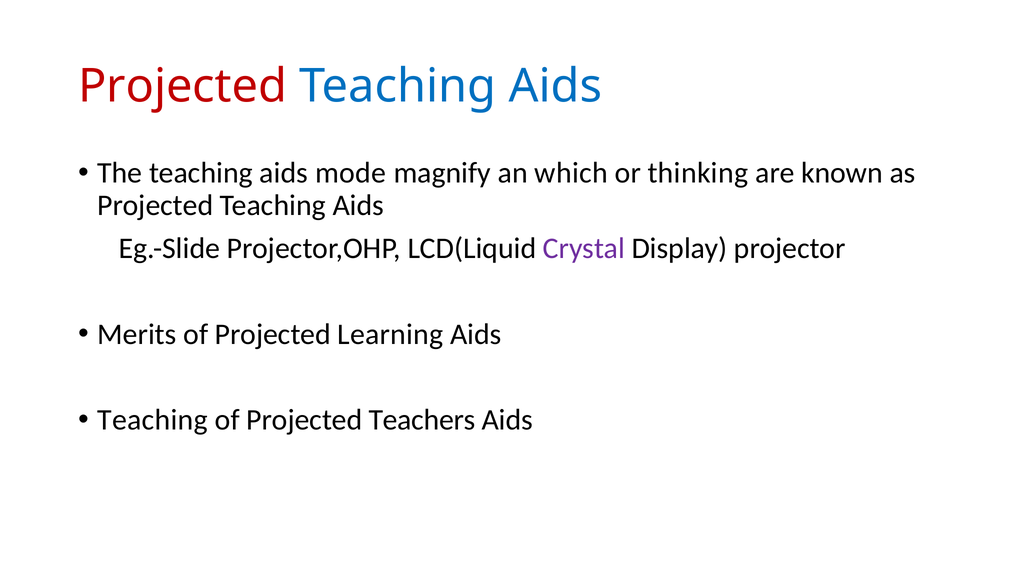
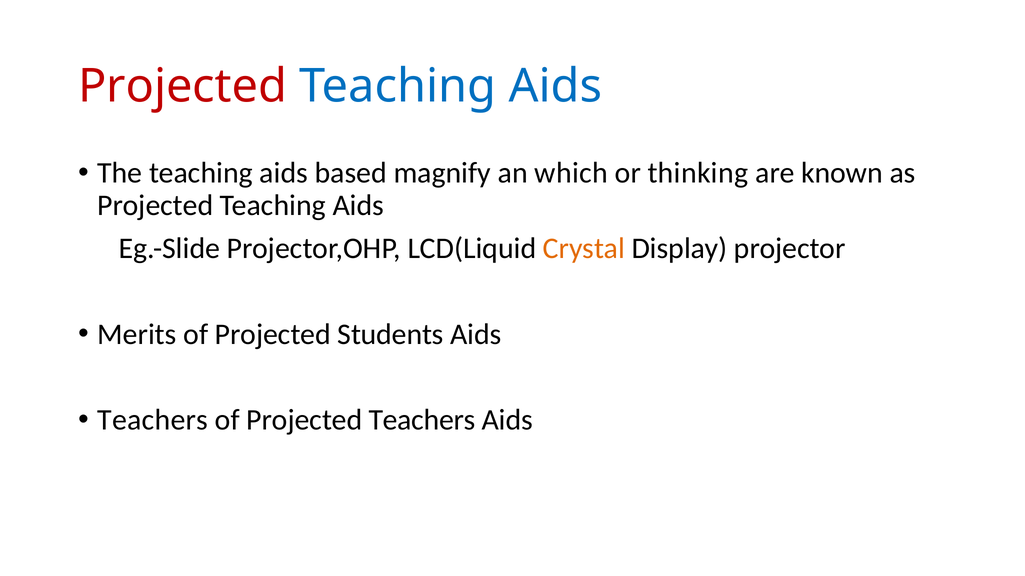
mode: mode -> based (351, 173)
Crystal colour: purple -> orange (584, 249)
Learning: Learning -> Students (391, 335)
Teaching: Teaching -> Teachers (153, 420)
